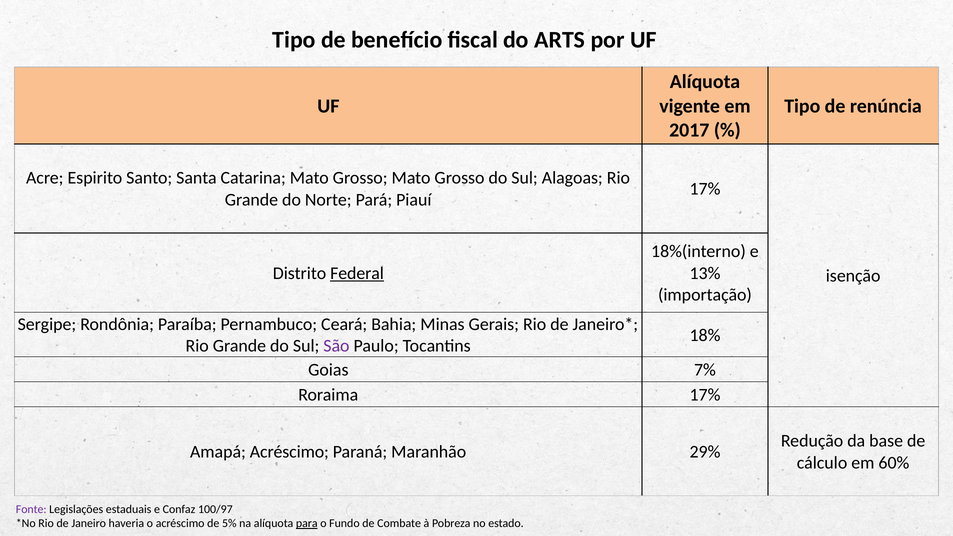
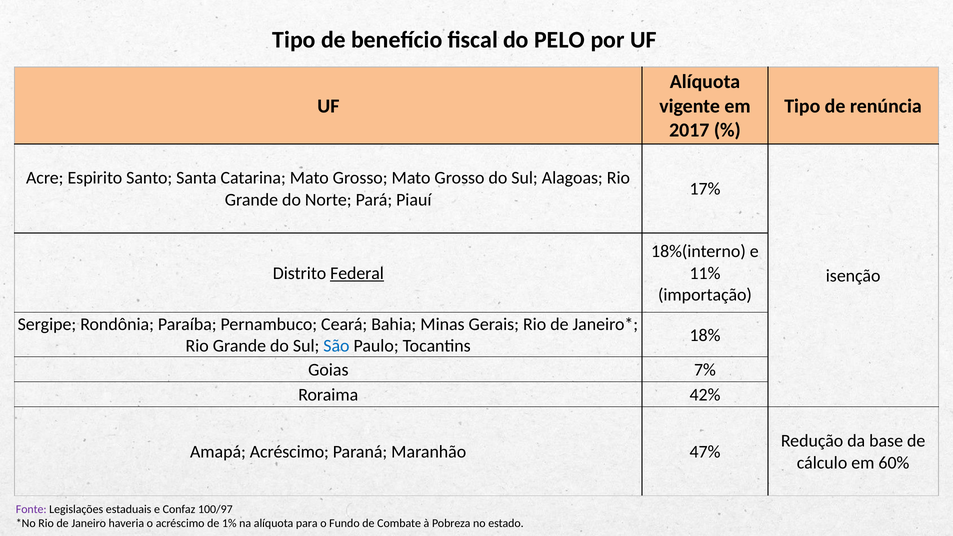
ARTS: ARTS -> PELO (560, 40)
13%: 13% -> 11% (705, 273)
São colour: purple -> blue (336, 346)
Roraima 17%: 17% -> 42% (705, 395)
29%: 29% -> 47% (705, 452)
5%: 5% -> 1% (229, 524)
para underline: present -> none (307, 524)
